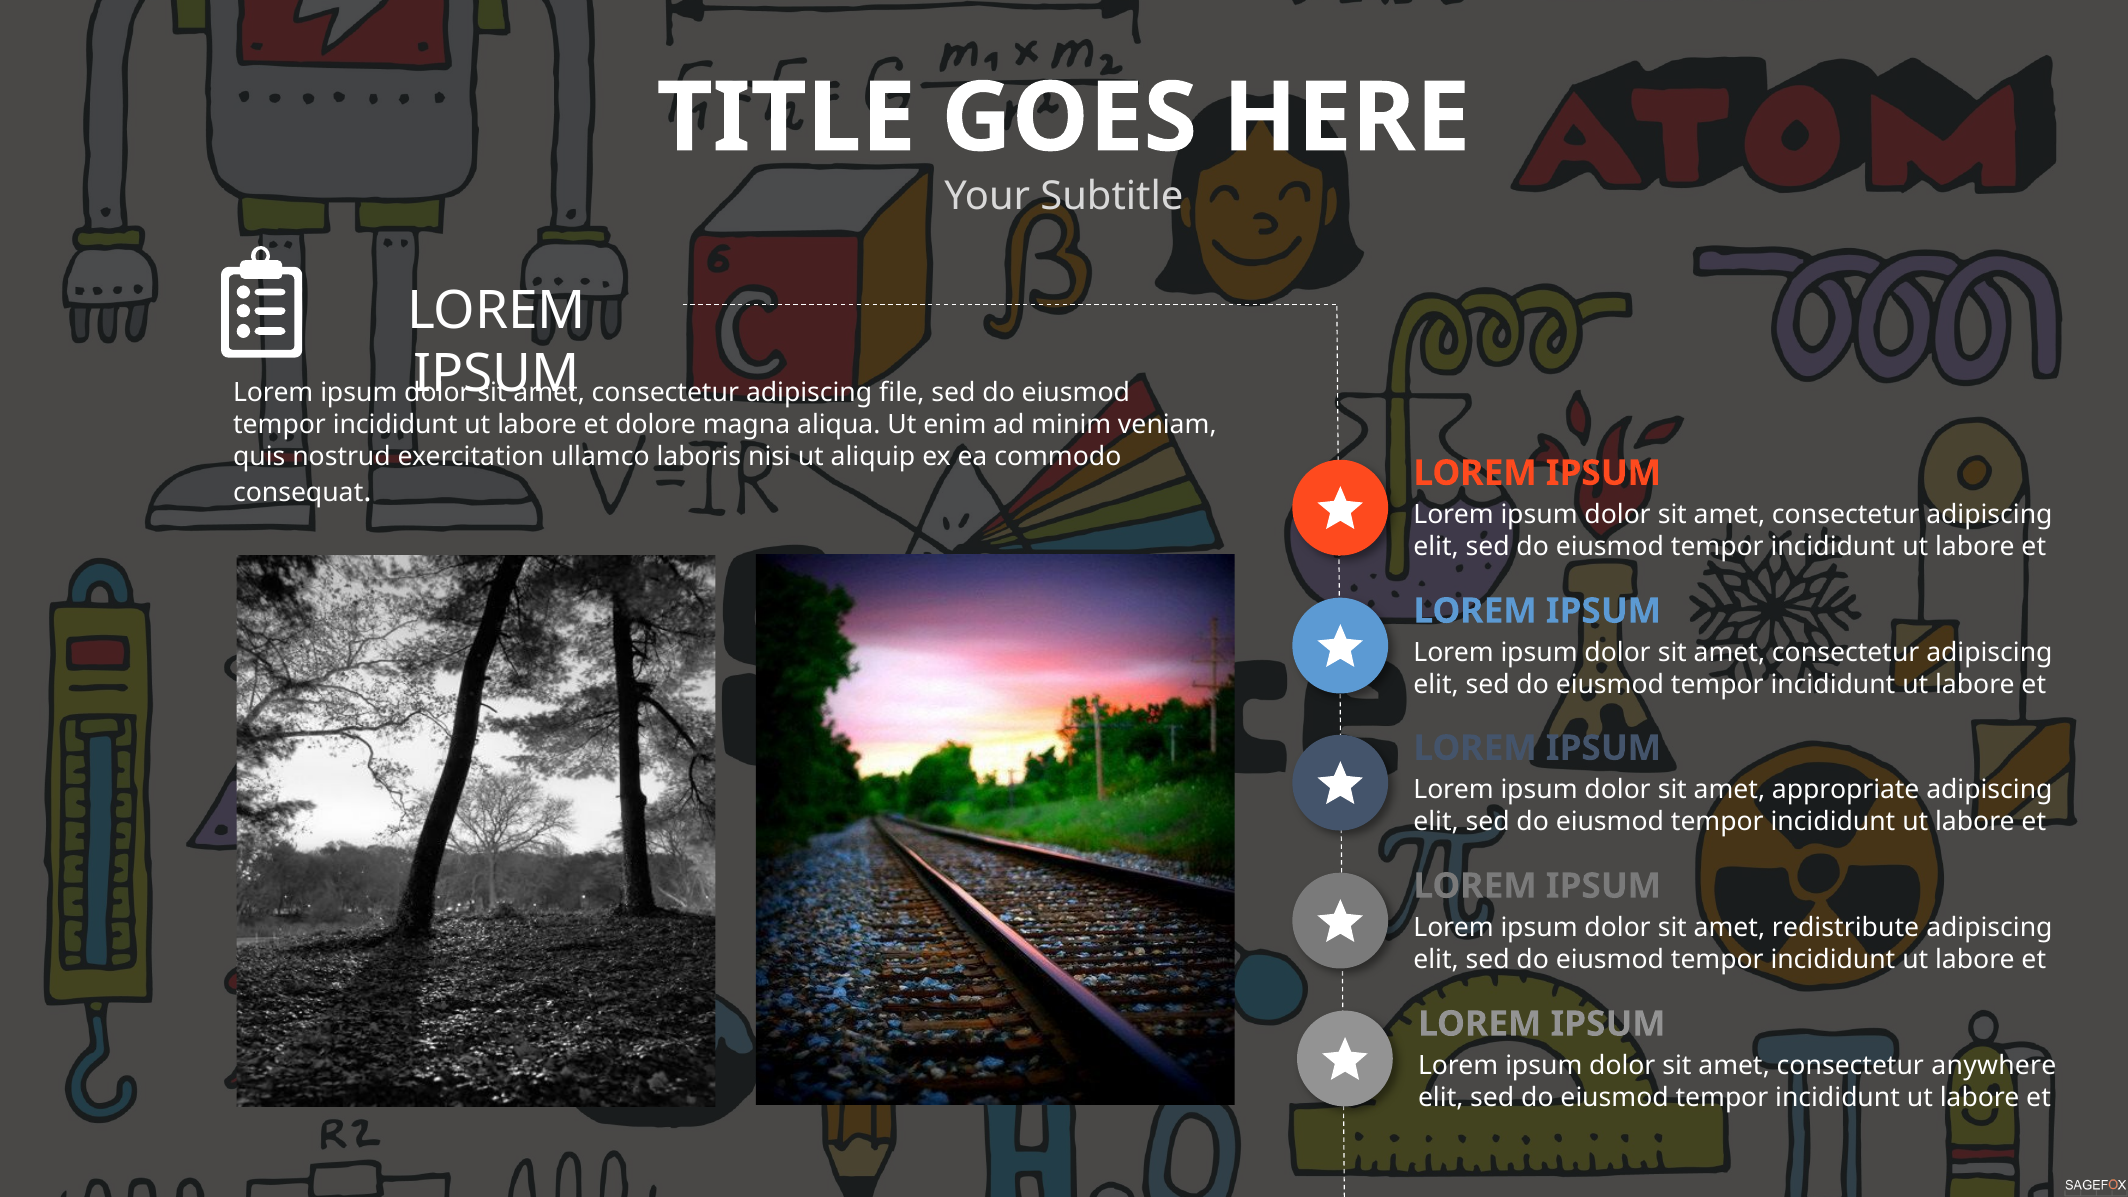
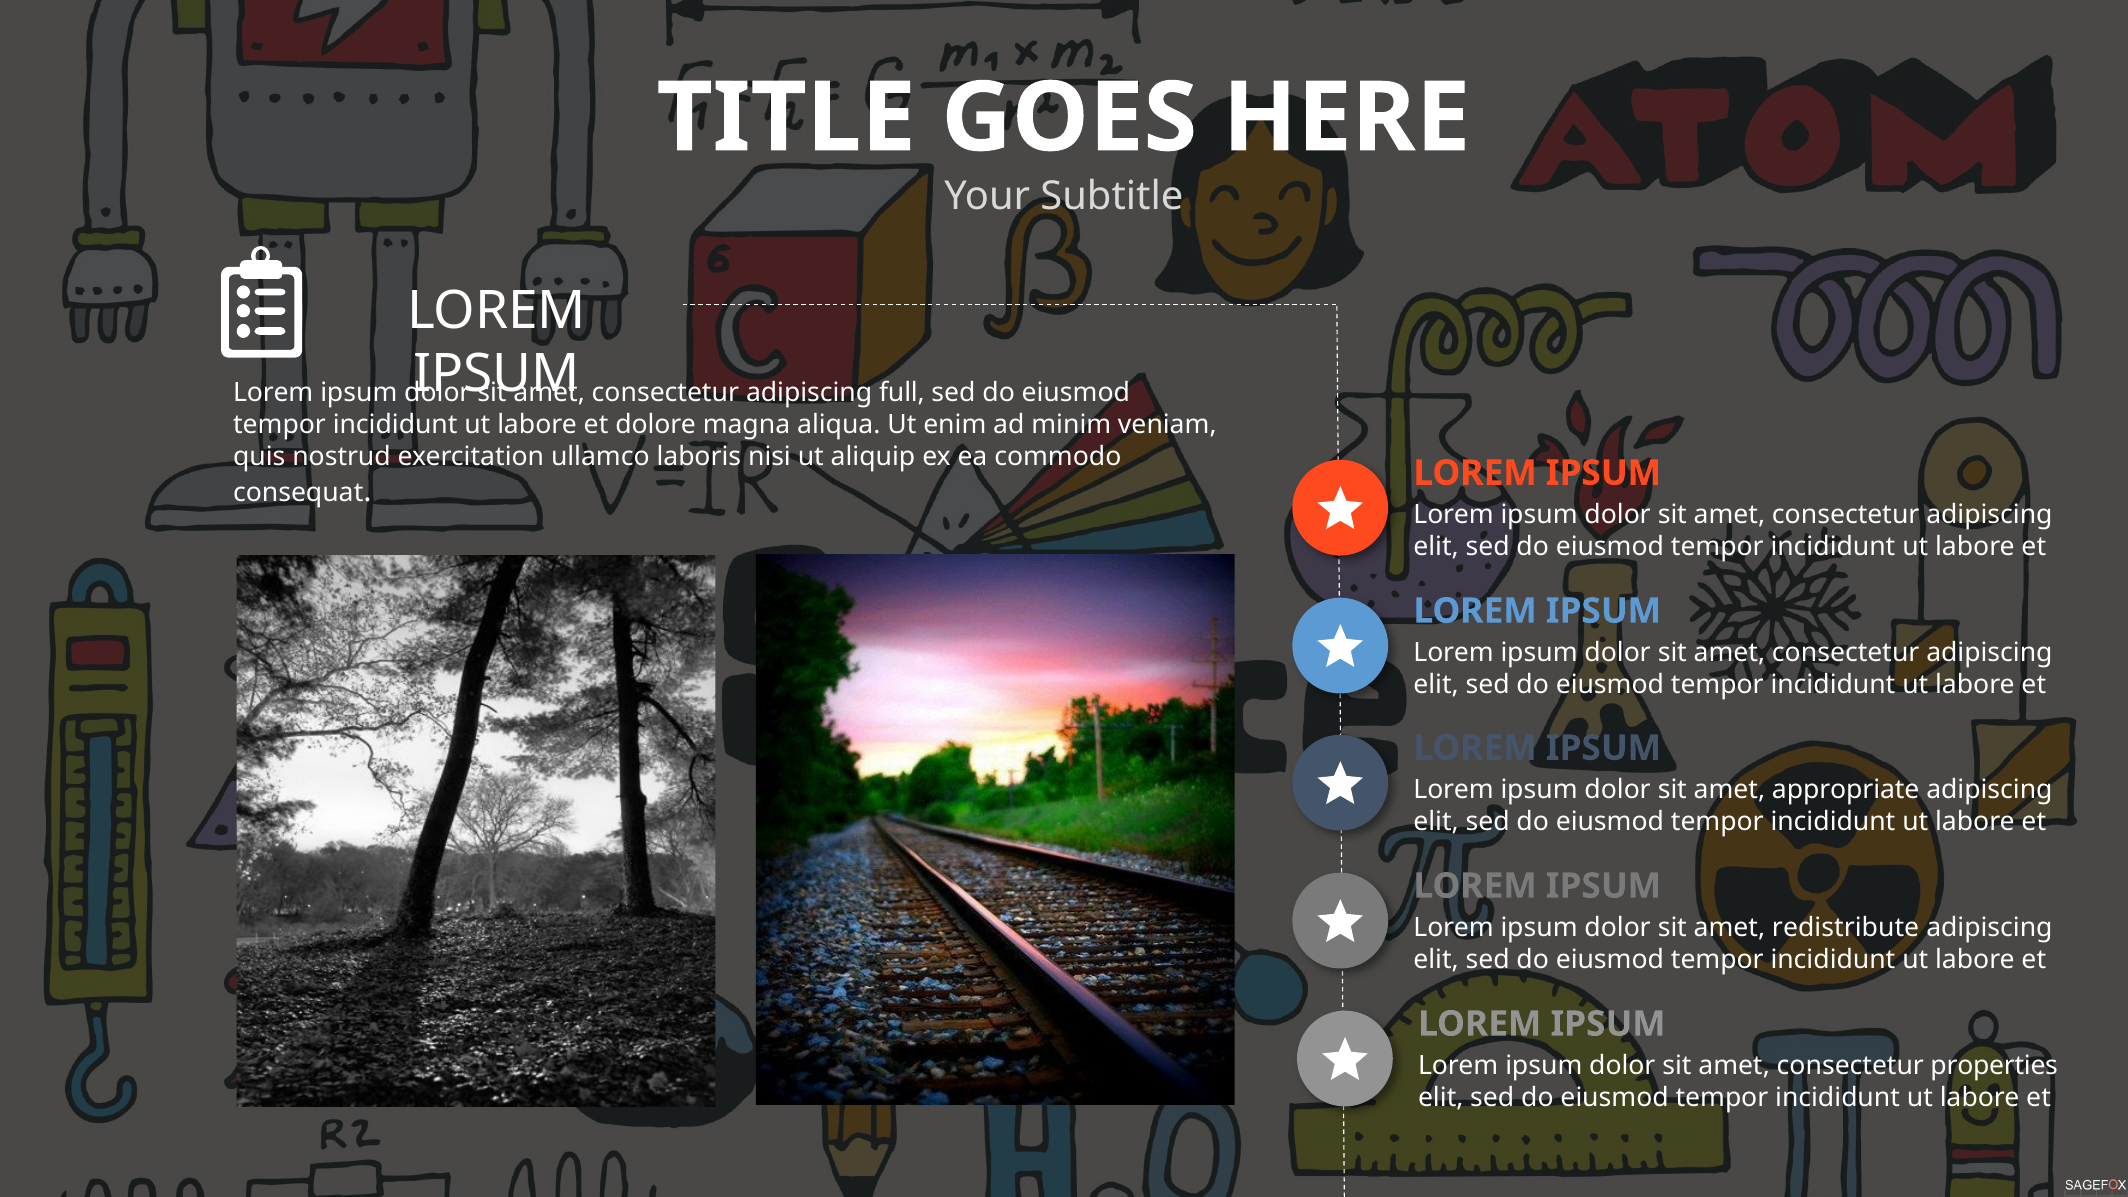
file: file -> full (902, 393)
anywhere: anywhere -> properties (1994, 1066)
